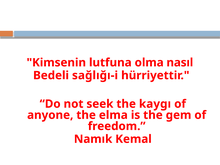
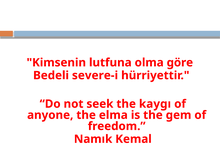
nasıl: nasıl -> göre (180, 63)
sağlığı-i: sağlığı-i -> severe-i (95, 75)
